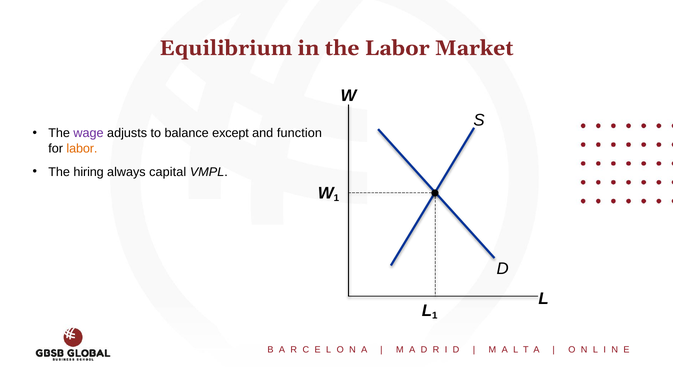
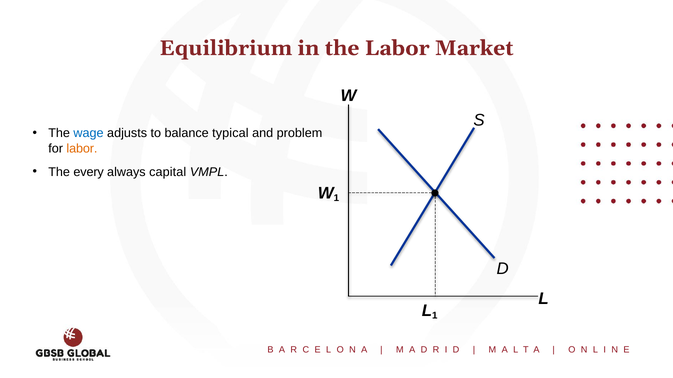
wage colour: purple -> blue (89, 133)
except: except -> typical (230, 133)
function: function -> problem (299, 133)
hiring: hiring -> every (89, 172)
